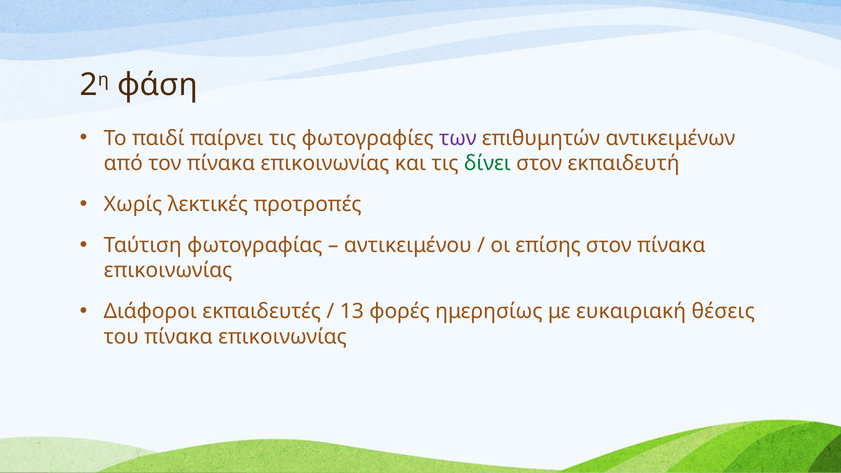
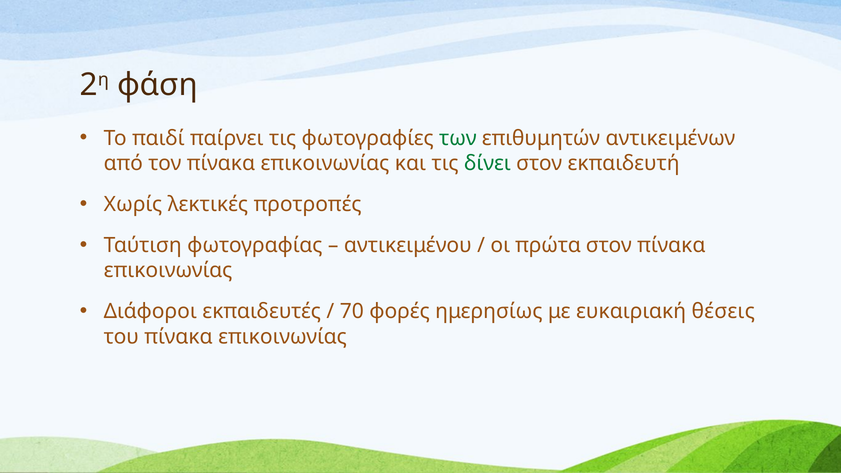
των colour: purple -> green (458, 138)
επίσης: επίσης -> πρώτα (548, 245)
13: 13 -> 70 (352, 312)
